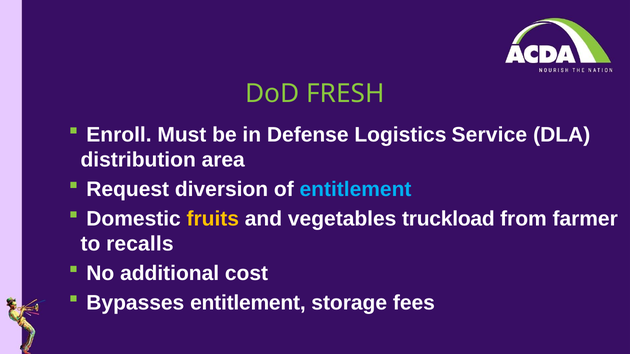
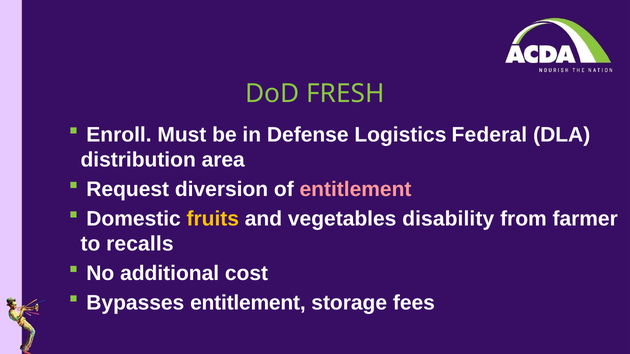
Service: Service -> Federal (489, 135)
entitlement colour: light blue -> pink (356, 190)
truckload: truckload -> disability (448, 219)
